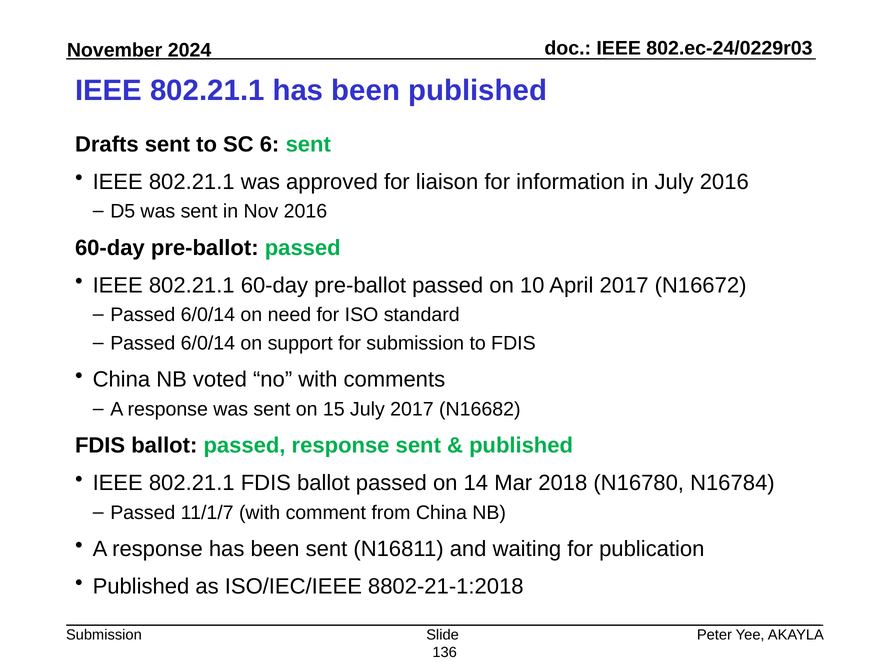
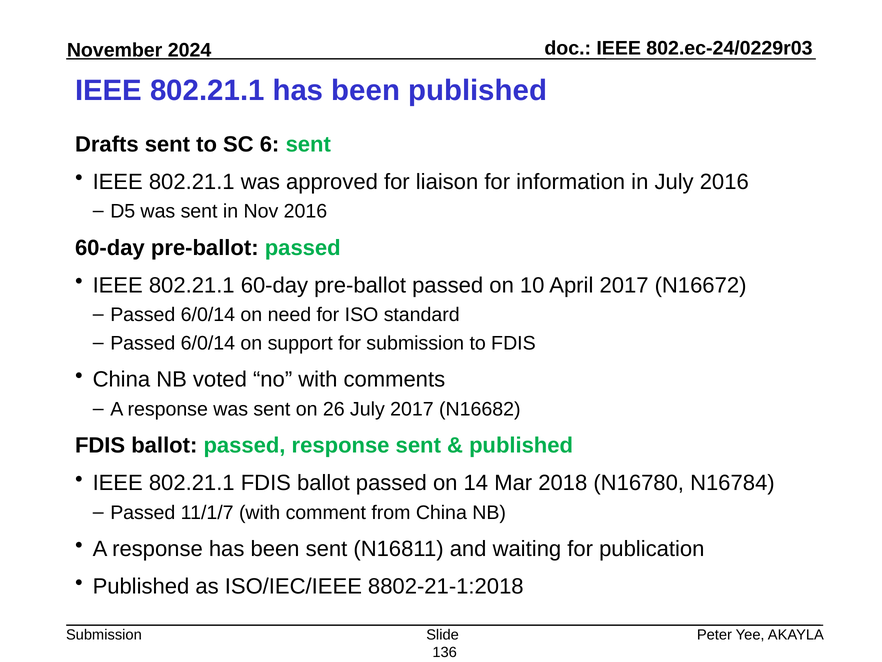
15: 15 -> 26 (334, 409)
